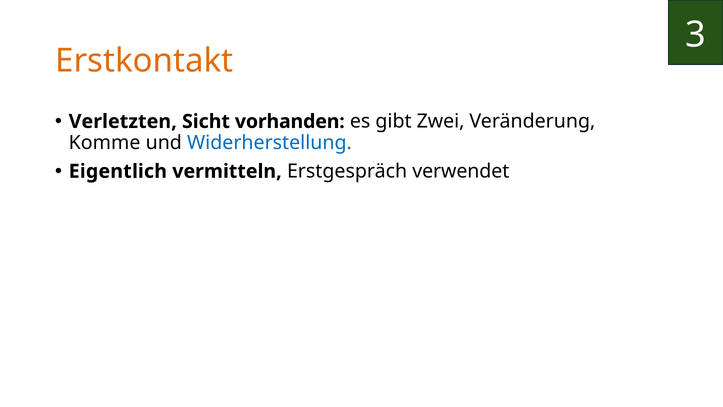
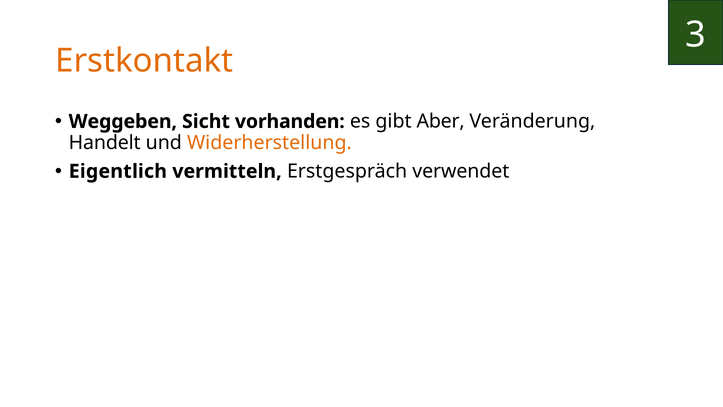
Verletzten: Verletzten -> Weggeben (123, 121)
Zwei: Zwei -> Aber (441, 121)
Komme: Komme -> Handelt (105, 143)
Widerherstellung colour: blue -> orange (269, 143)
